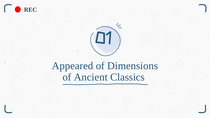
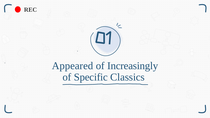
Dimensions: Dimensions -> Increasingly (133, 66)
Ancient: Ancient -> Specific (91, 77)
